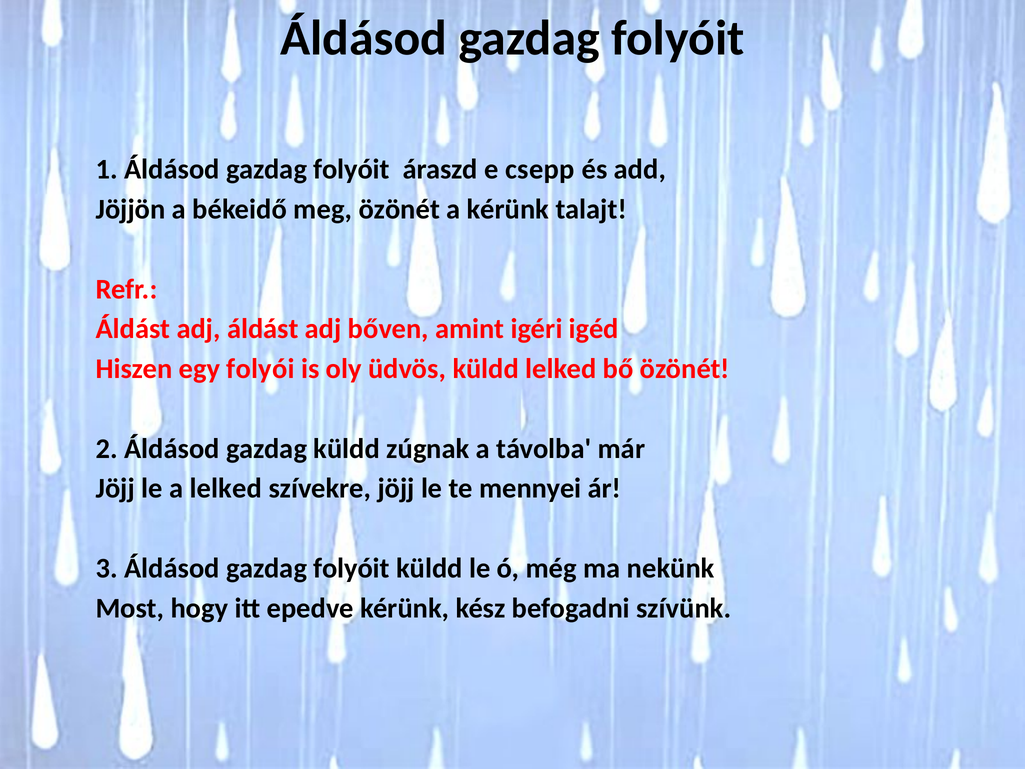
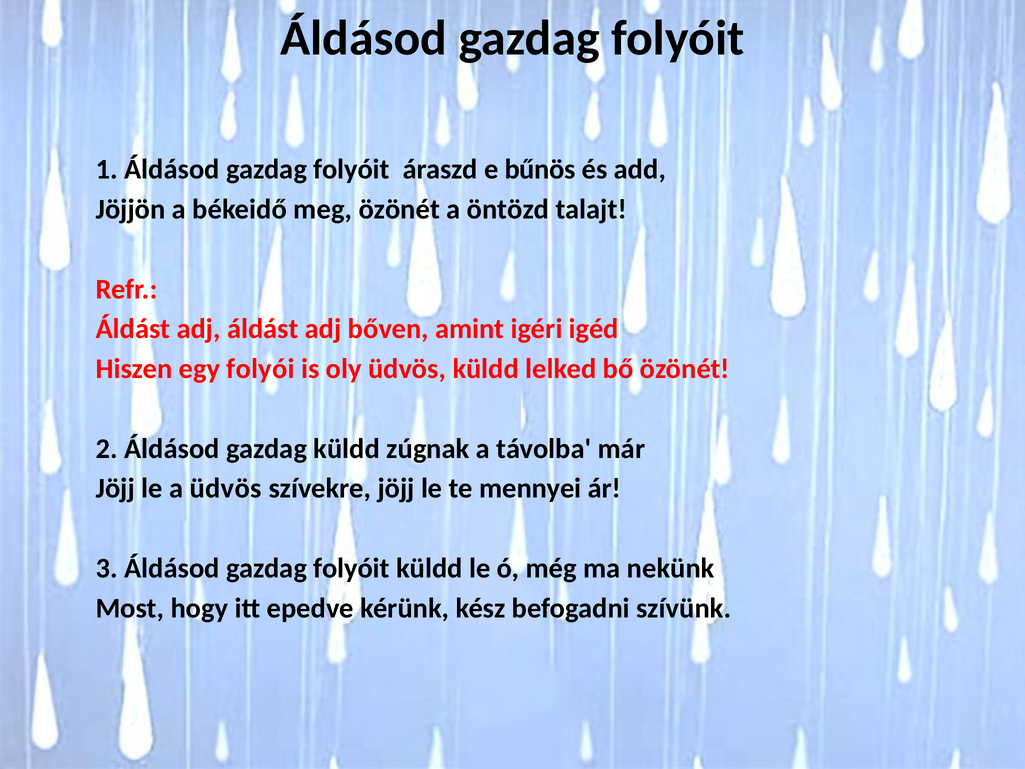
csepp: csepp -> bűnös (540, 169)
a kérünk: kérünk -> öntözd (508, 209)
a lelked: lelked -> üdvös (226, 488)
